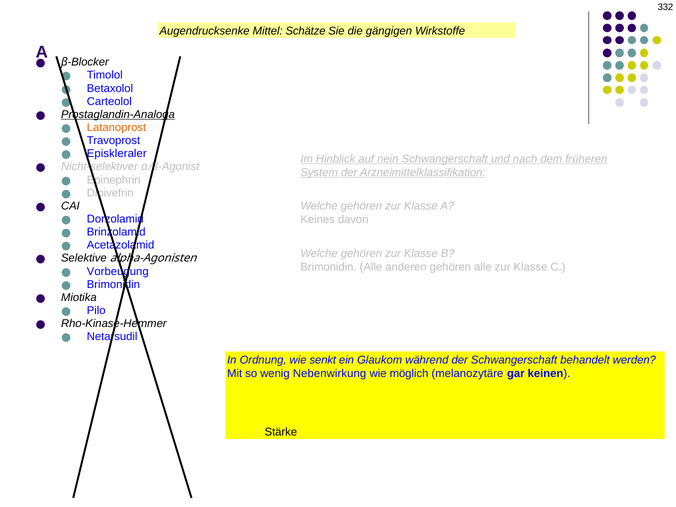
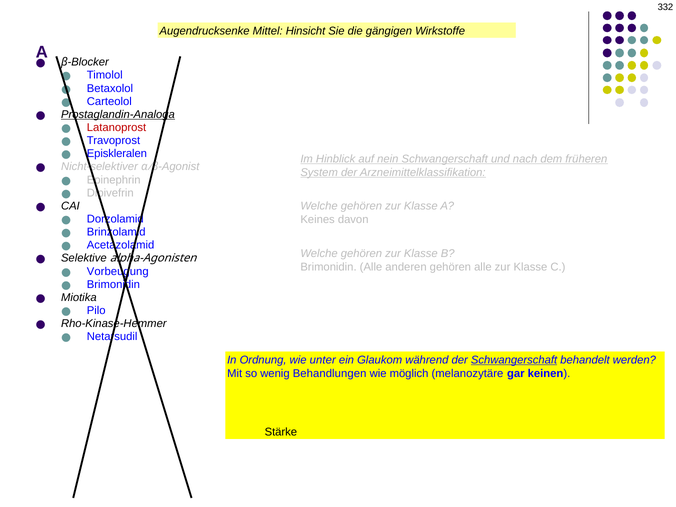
Schätze: Schätze -> Hinsicht (306, 31)
Latanoprost colour: orange -> red (117, 128)
Episkleraler: Episkleraler -> Episkleralen (117, 154)
senkt: senkt -> unter (323, 360)
Schwangerschaft underline: none -> present (514, 360)
Nebenwirkung: Nebenwirkung -> Behandlungen (330, 374)
